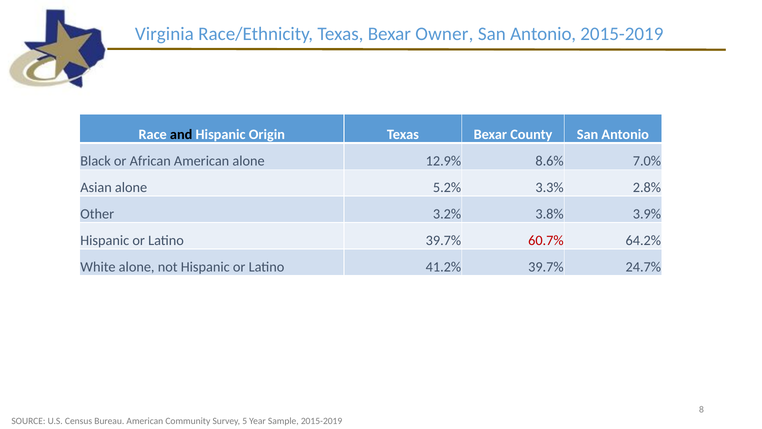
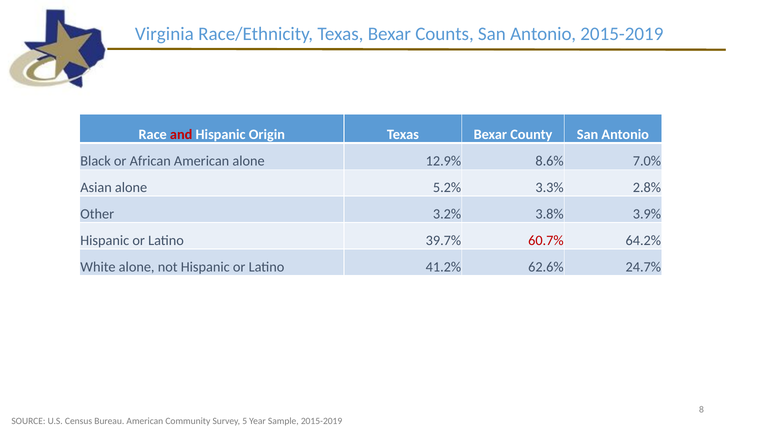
Owner: Owner -> Counts (445, 34)
and colour: black -> red (181, 134)
41.2% 39.7%: 39.7% -> 62.6% (546, 267)
